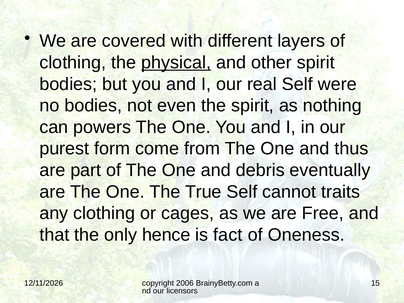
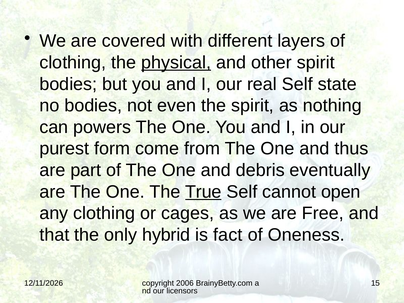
were: were -> state (337, 84)
True underline: none -> present (203, 192)
traits: traits -> open (341, 192)
hence: hence -> hybrid (166, 235)
